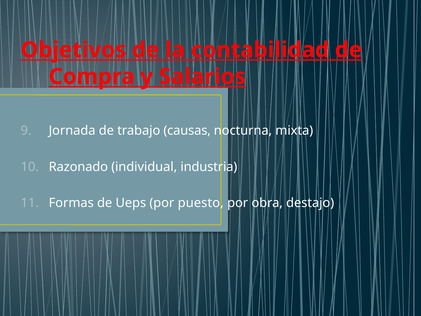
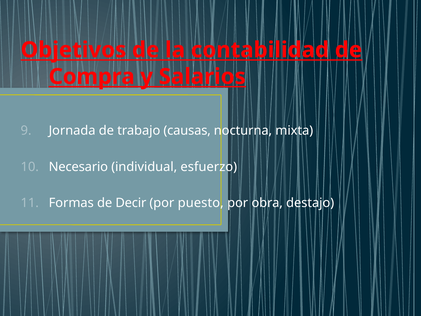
Razonado: Razonado -> Necesario (78, 167)
industria: industria -> esfuerzo (209, 167)
Ueps: Ueps -> Decir (131, 203)
